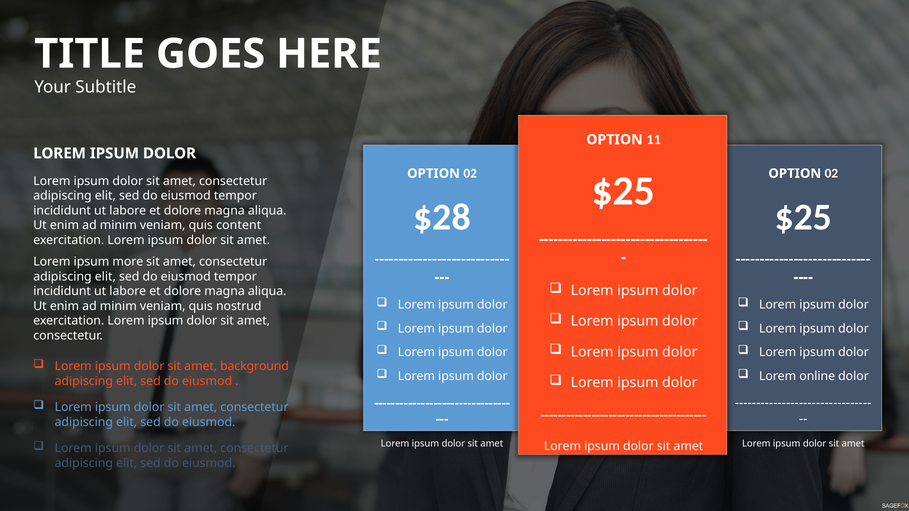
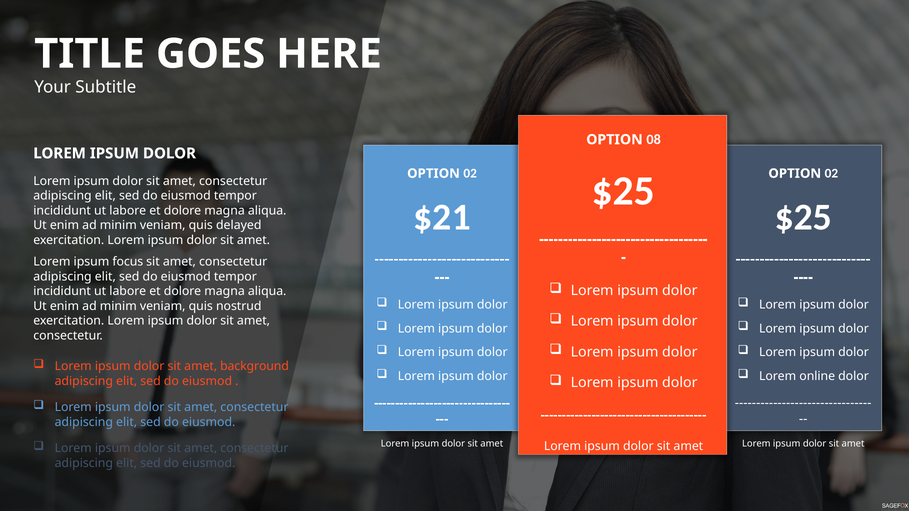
11: 11 -> 08 (654, 140)
$28: $28 -> $21 (442, 217)
content: content -> delayed (239, 225)
more: more -> focus (128, 262)
